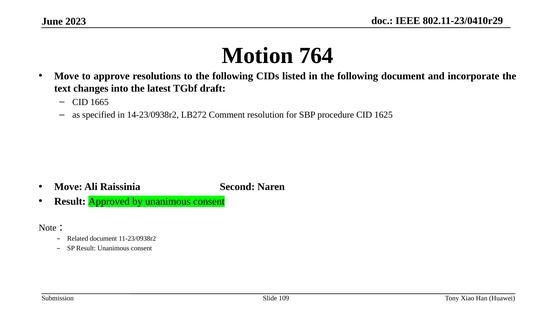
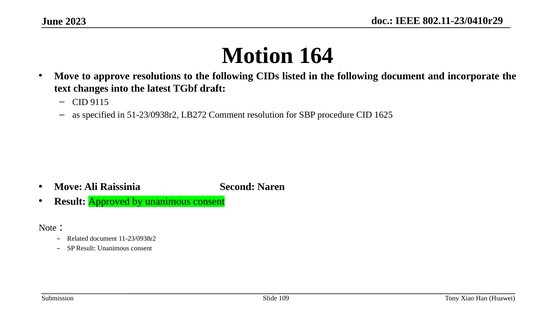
764: 764 -> 164 (316, 55)
1665: 1665 -> 9115 (100, 102)
14-23/0938r2: 14-23/0938r2 -> 51-23/0938r2 (153, 115)
